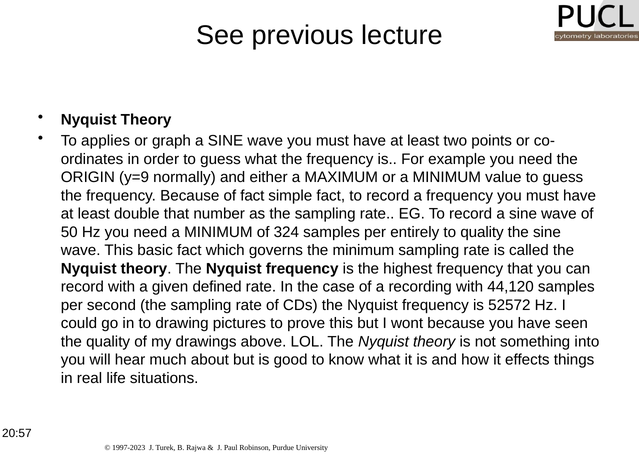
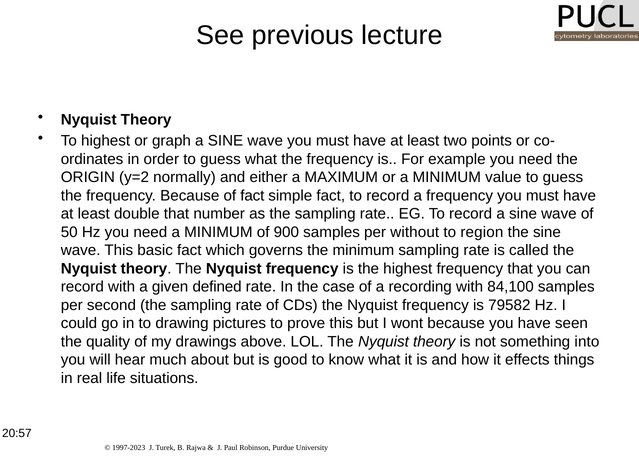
To applies: applies -> highest (106, 141)
y=9: y=9 -> y=2 (134, 178)
324: 324 -> 900 (286, 232)
entirely: entirely -> without (415, 232)
to quality: quality -> region (482, 232)
44,120: 44,120 -> 84,100 (511, 287)
52572: 52572 -> 79582 (509, 305)
